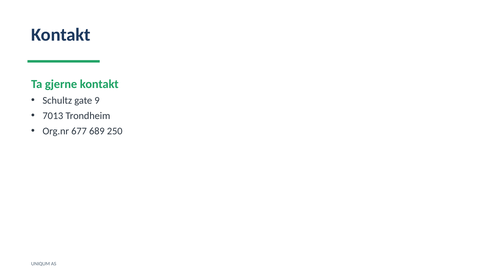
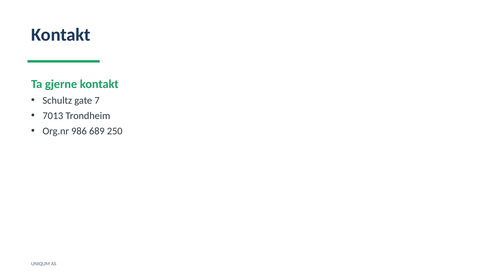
9: 9 -> 7 (97, 101)
677: 677 -> 986 (79, 131)
